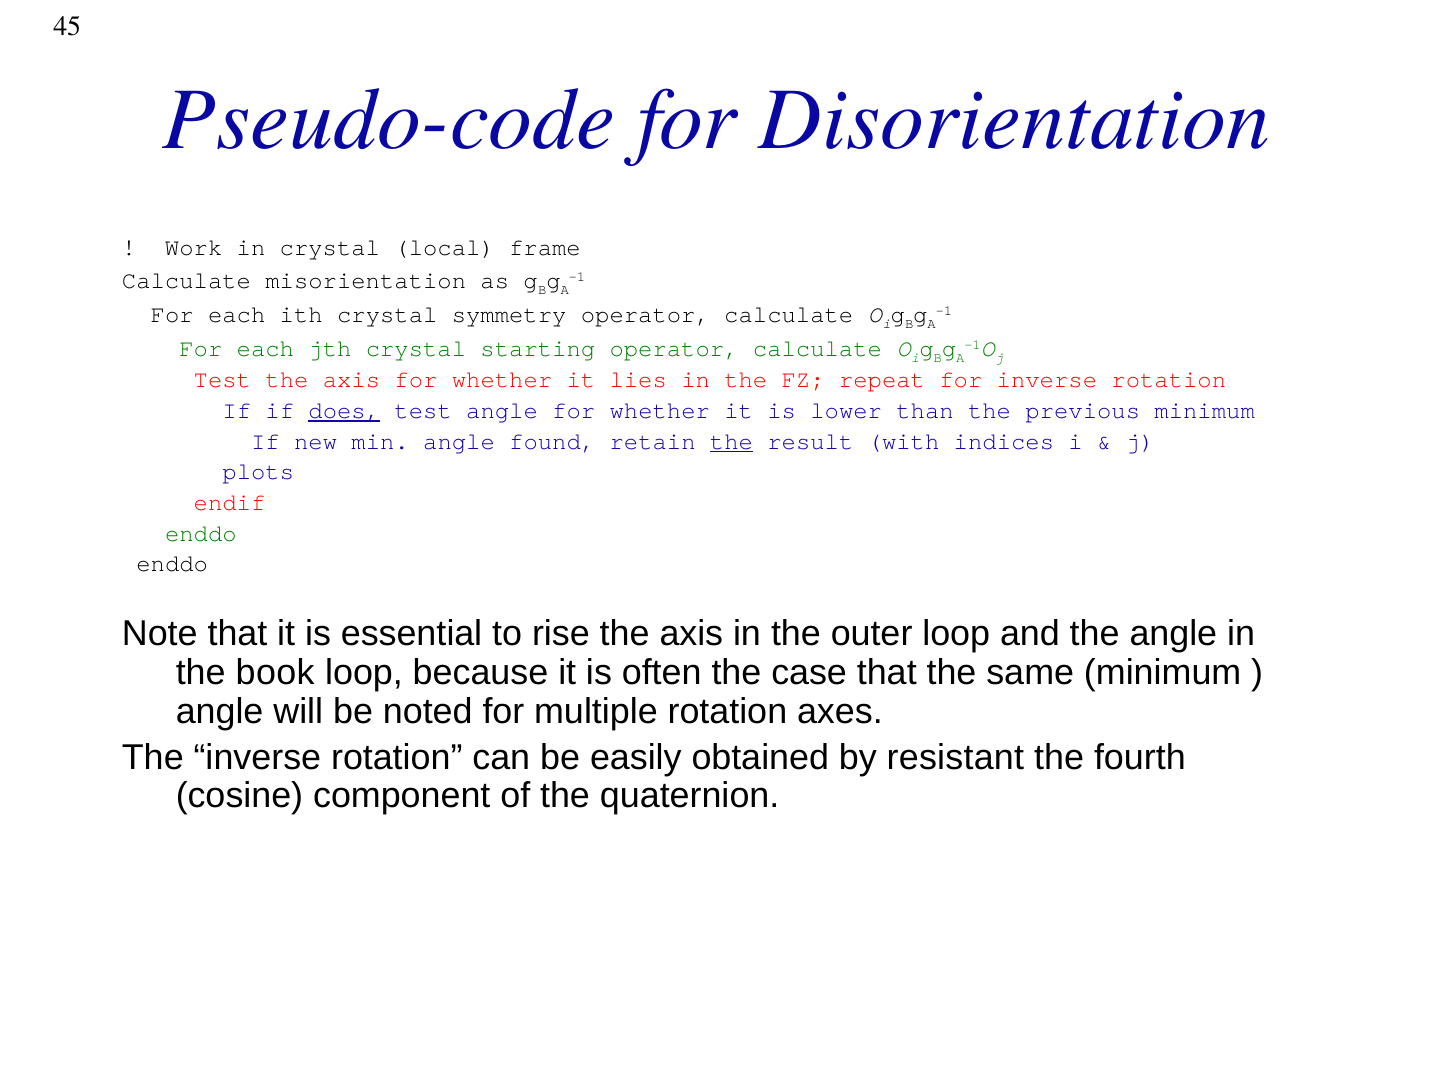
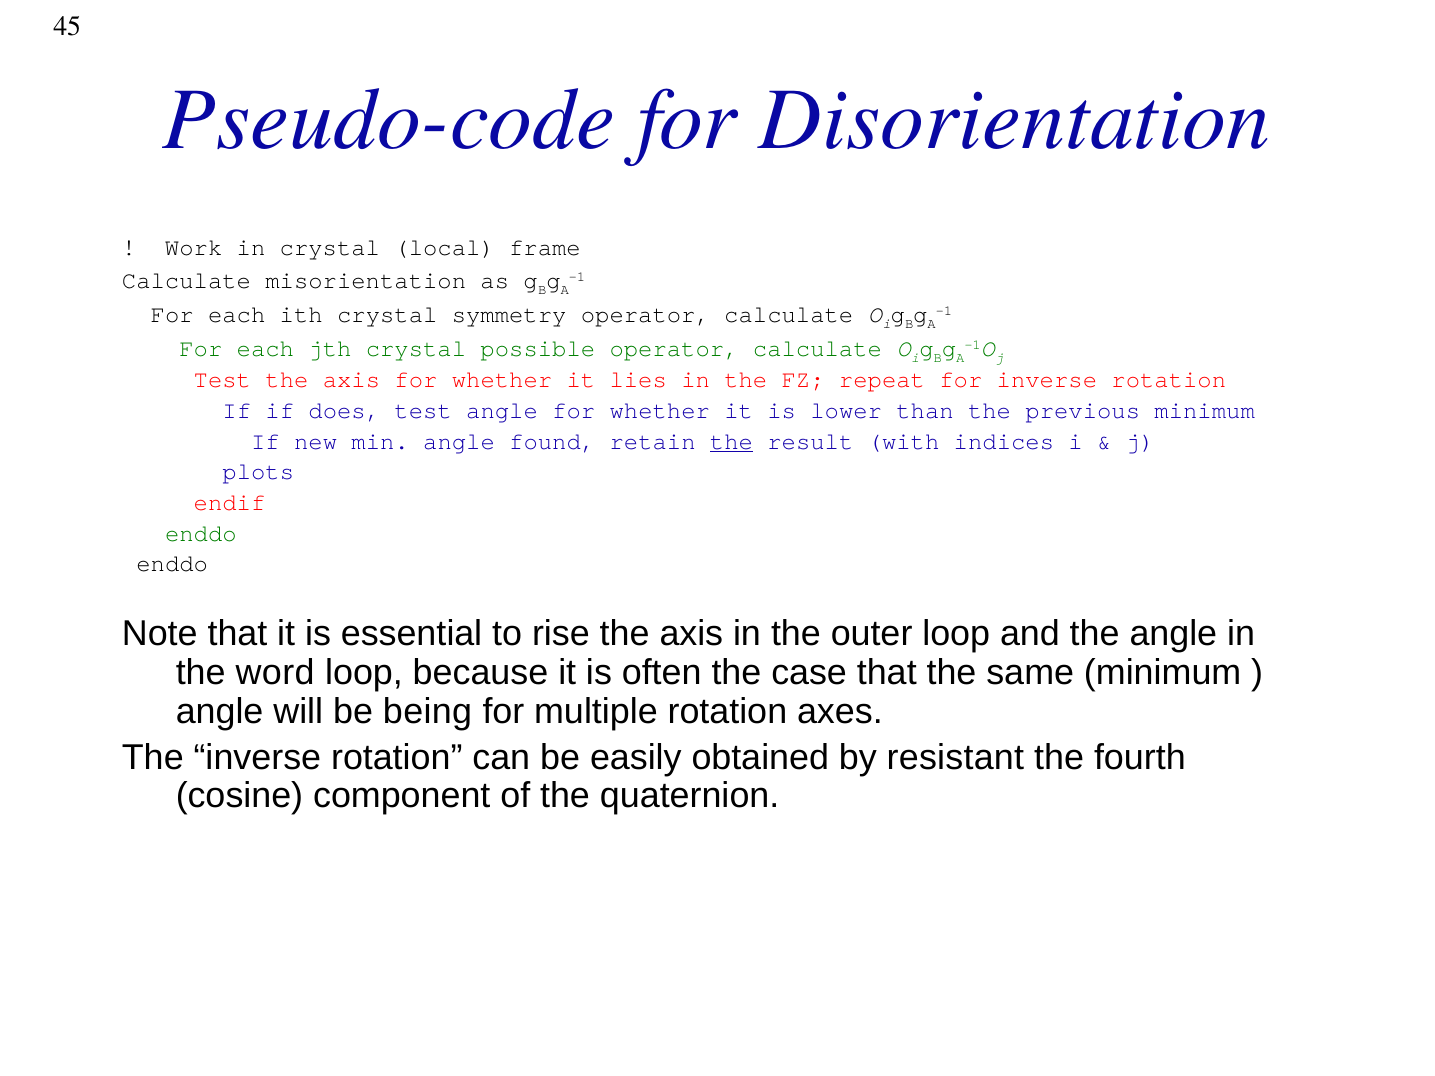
starting: starting -> possible (538, 349)
does underline: present -> none (344, 411)
book: book -> word (275, 673)
noted: noted -> being (428, 711)
